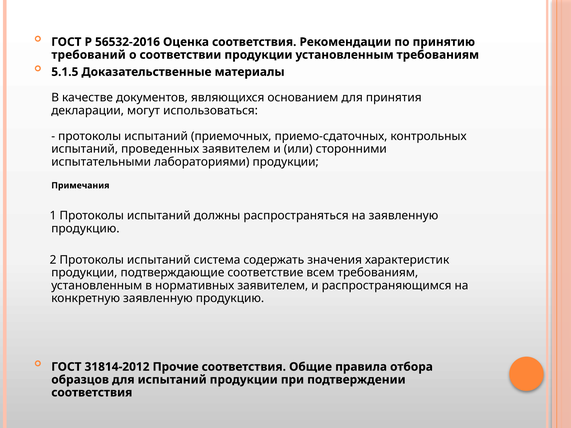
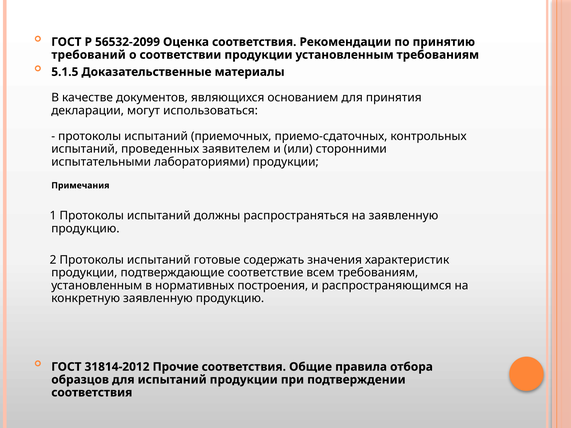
56532-2016: 56532-2016 -> 56532-2099 (128, 42)
система: система -> готовые (217, 260)
нормативных заявителем: заявителем -> построения (273, 286)
